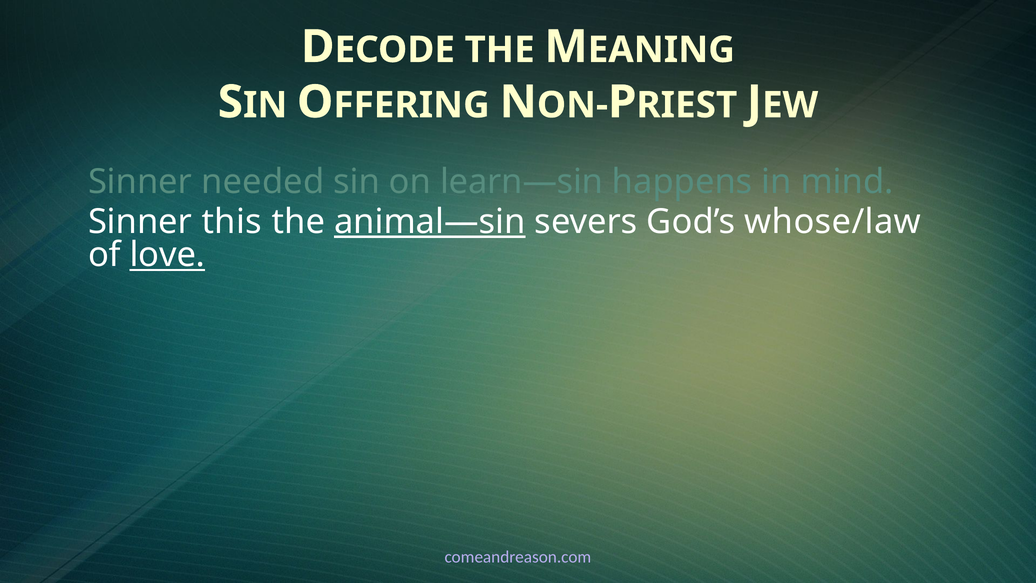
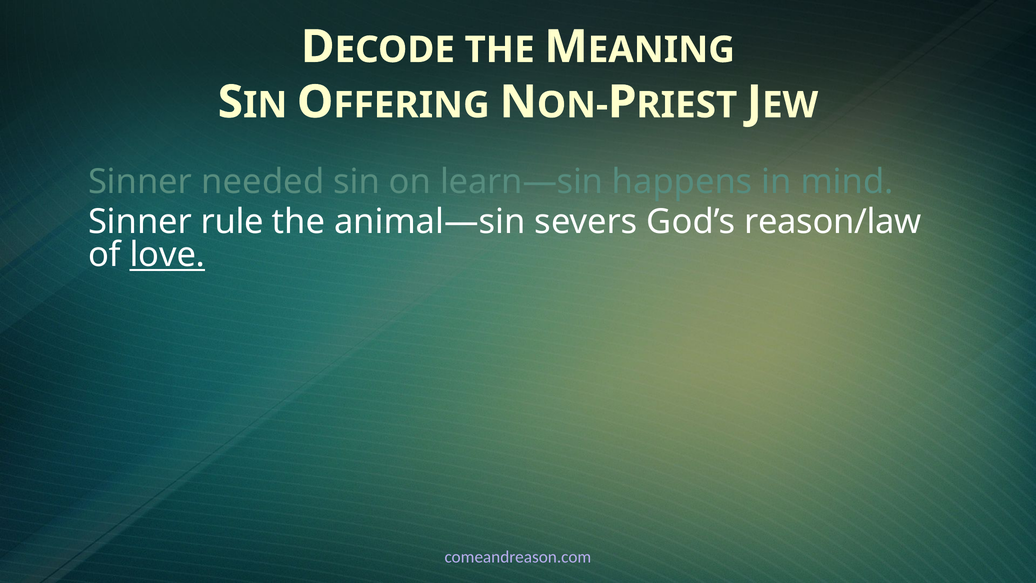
this: this -> rule (232, 222)
animal—sin underline: present -> none (430, 222)
whose/law: whose/law -> reason/law (833, 222)
